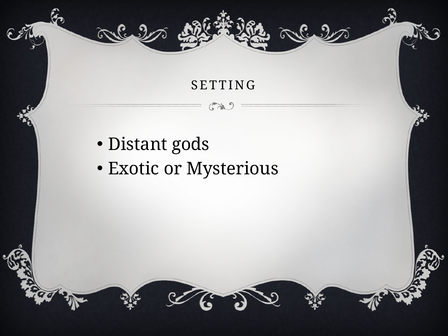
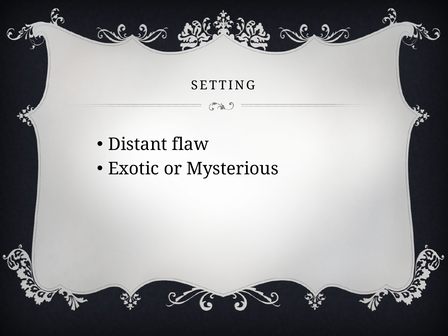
gods: gods -> flaw (190, 145)
